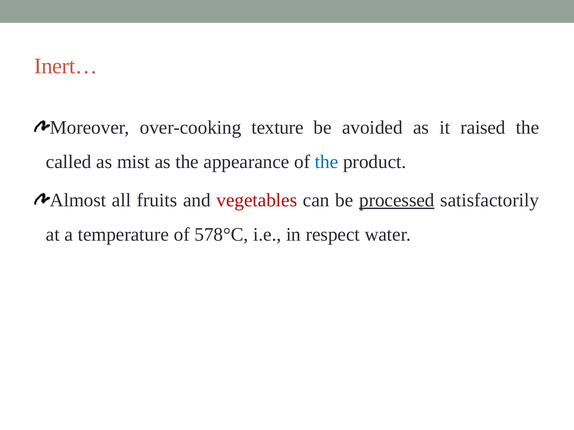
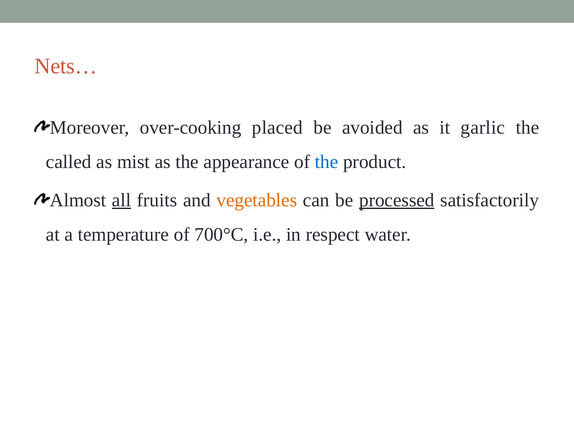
Inert…: Inert… -> Nets… (66, 66)
texture: texture -> placed (277, 128)
raised: raised -> garlic (483, 128)
all underline: none -> present (122, 200)
vegetables colour: red -> orange (257, 200)
578°C: 578°C -> 700°C (221, 235)
